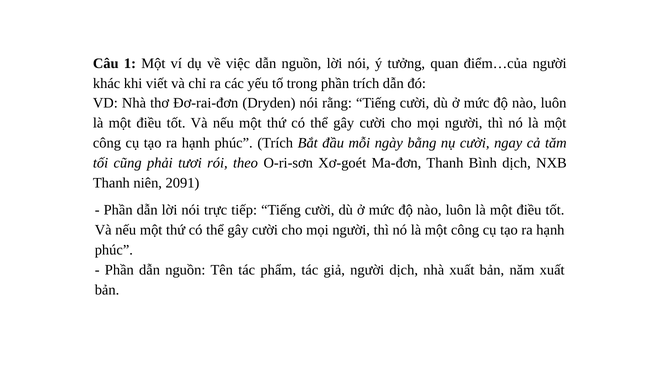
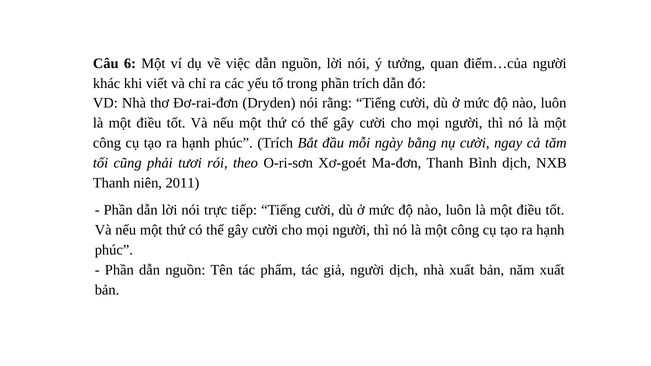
1: 1 -> 6 (130, 63)
2091: 2091 -> 2011 (183, 183)
